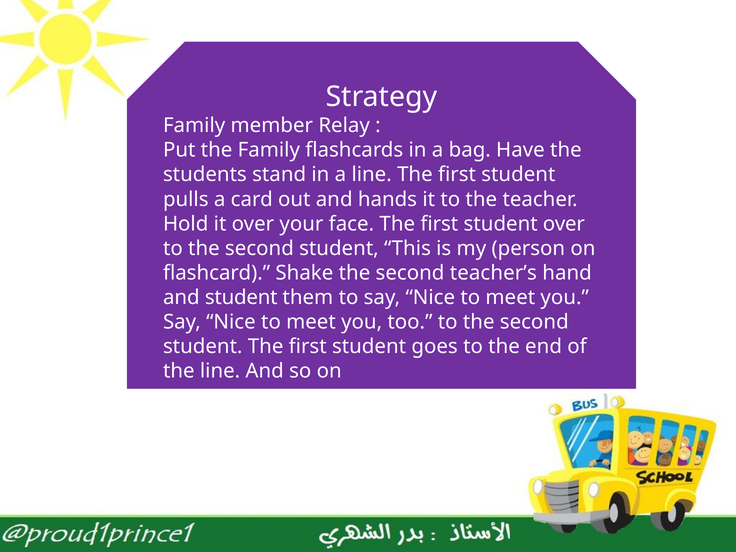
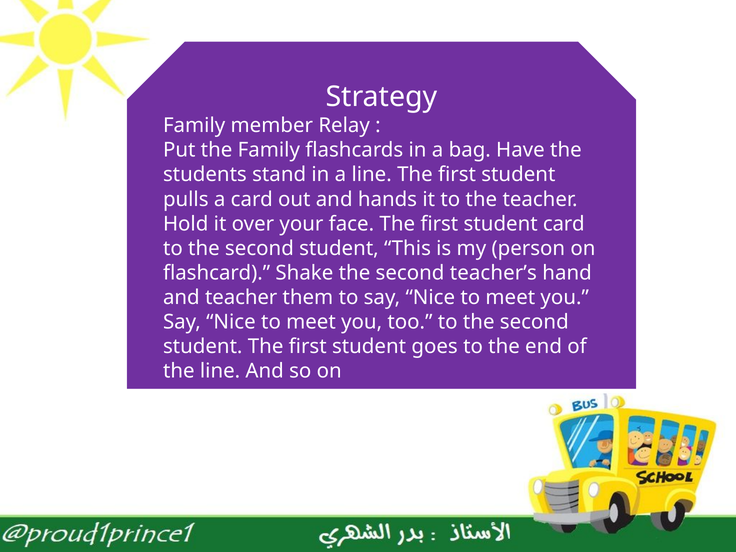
student over: over -> card (564, 224)
and student: student -> teacher (241, 297)
